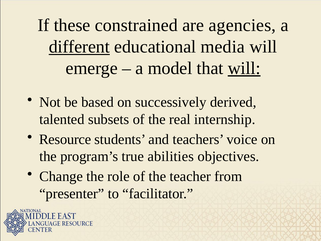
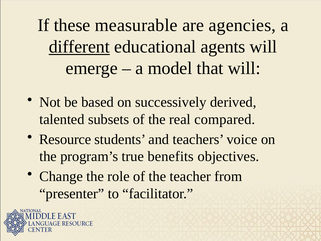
constrained: constrained -> measurable (136, 25)
media: media -> agents (223, 47)
will underline: present -> none (244, 68)
internship: internship -> compared (225, 119)
abilities: abilities -> benefits (171, 156)
